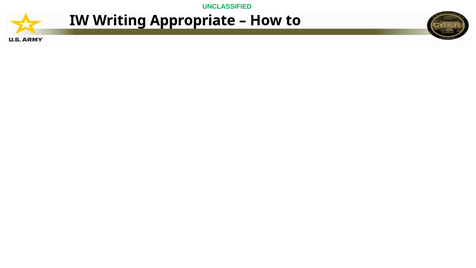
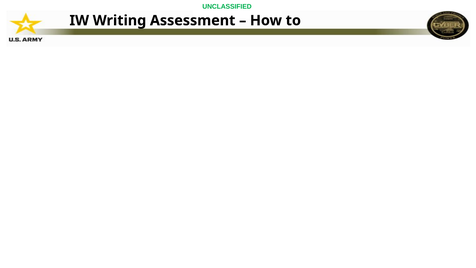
Appropriate: Appropriate -> Assessment (193, 20)
